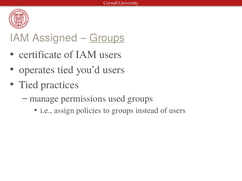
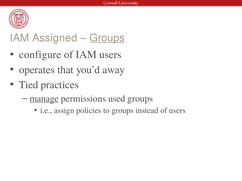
certificate: certificate -> configure (40, 55)
operates tied: tied -> that (66, 70)
you’d users: users -> away (114, 70)
manage underline: none -> present (44, 99)
